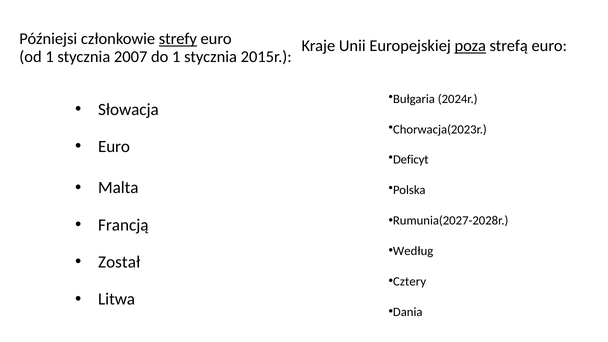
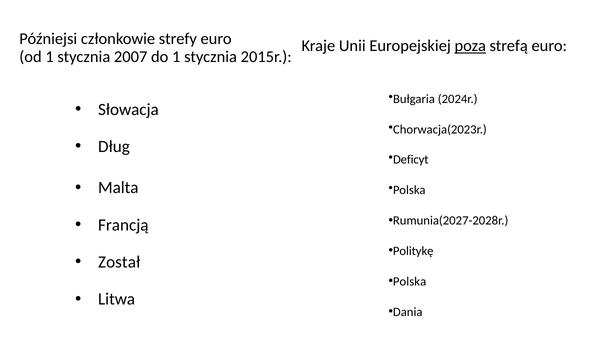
strefy underline: present -> none (178, 39)
Euro: Euro -> Dług (114, 147)
Według: Według -> Politykę (413, 251)
Cztery: Cztery -> Polska (410, 281)
